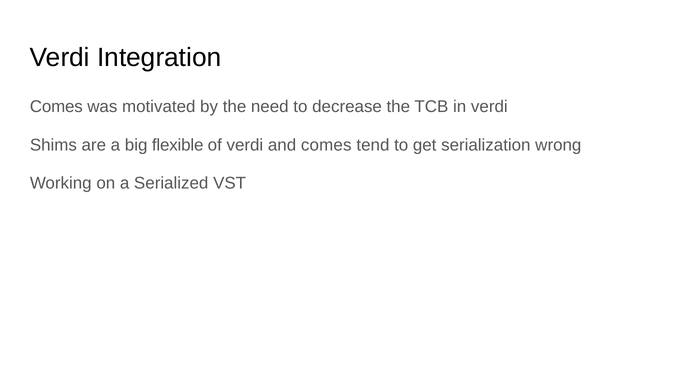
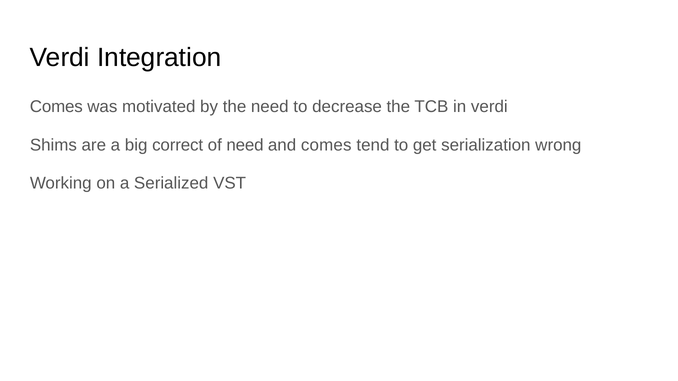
flexible: flexible -> correct (178, 145)
of verdi: verdi -> need (245, 145)
